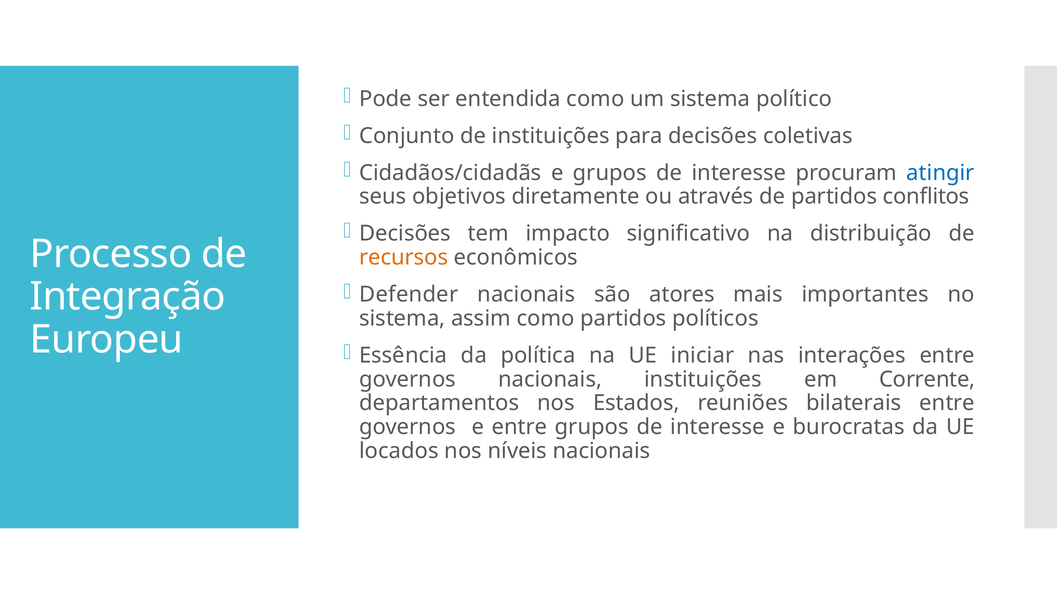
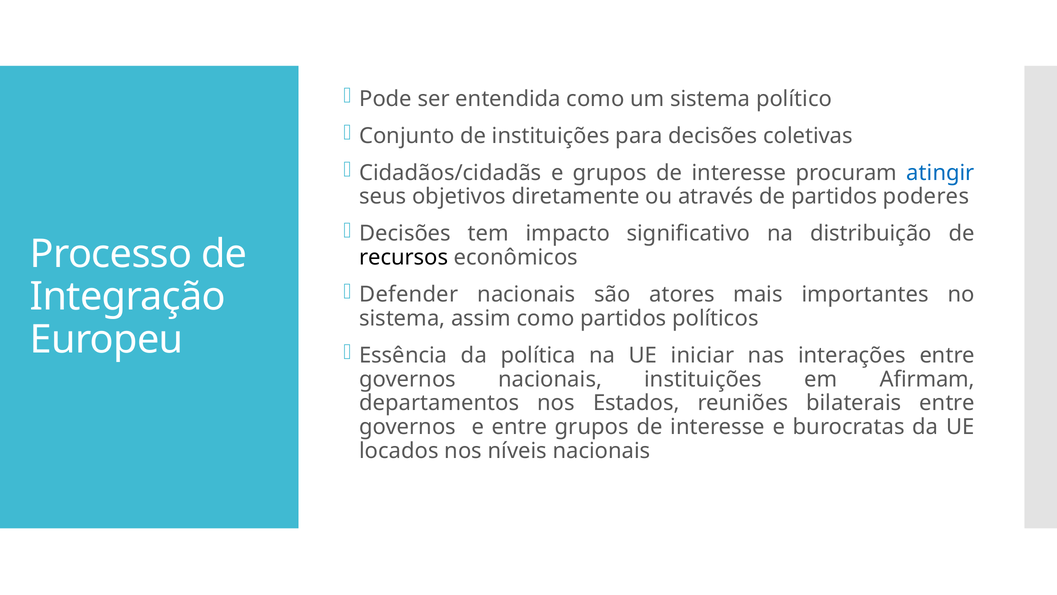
conflitos: conflitos -> poderes (926, 197)
recursos colour: orange -> black (404, 257)
Corrente: Corrente -> Afirmam (927, 379)
